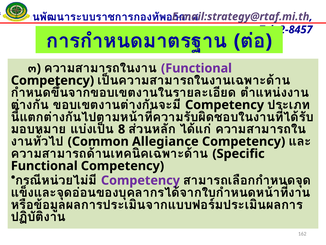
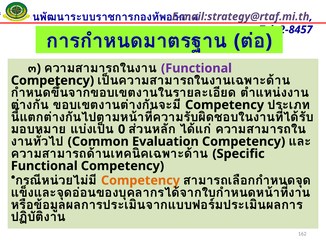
8: 8 -> 0 (122, 129)
Allegiance: Allegiance -> Evaluation (165, 141)
Competency colour: purple -> orange (140, 180)
